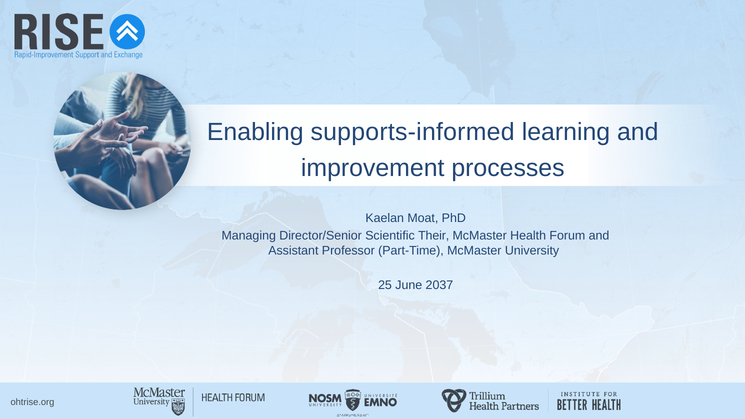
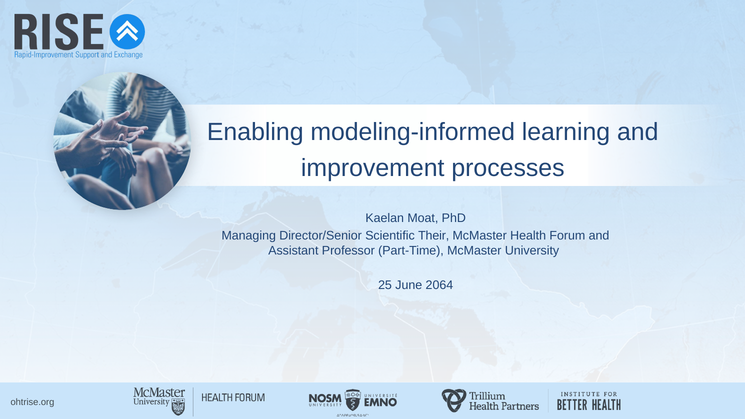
supports-informed: supports-informed -> modeling-informed (413, 132)
2037: 2037 -> 2064 (439, 285)
